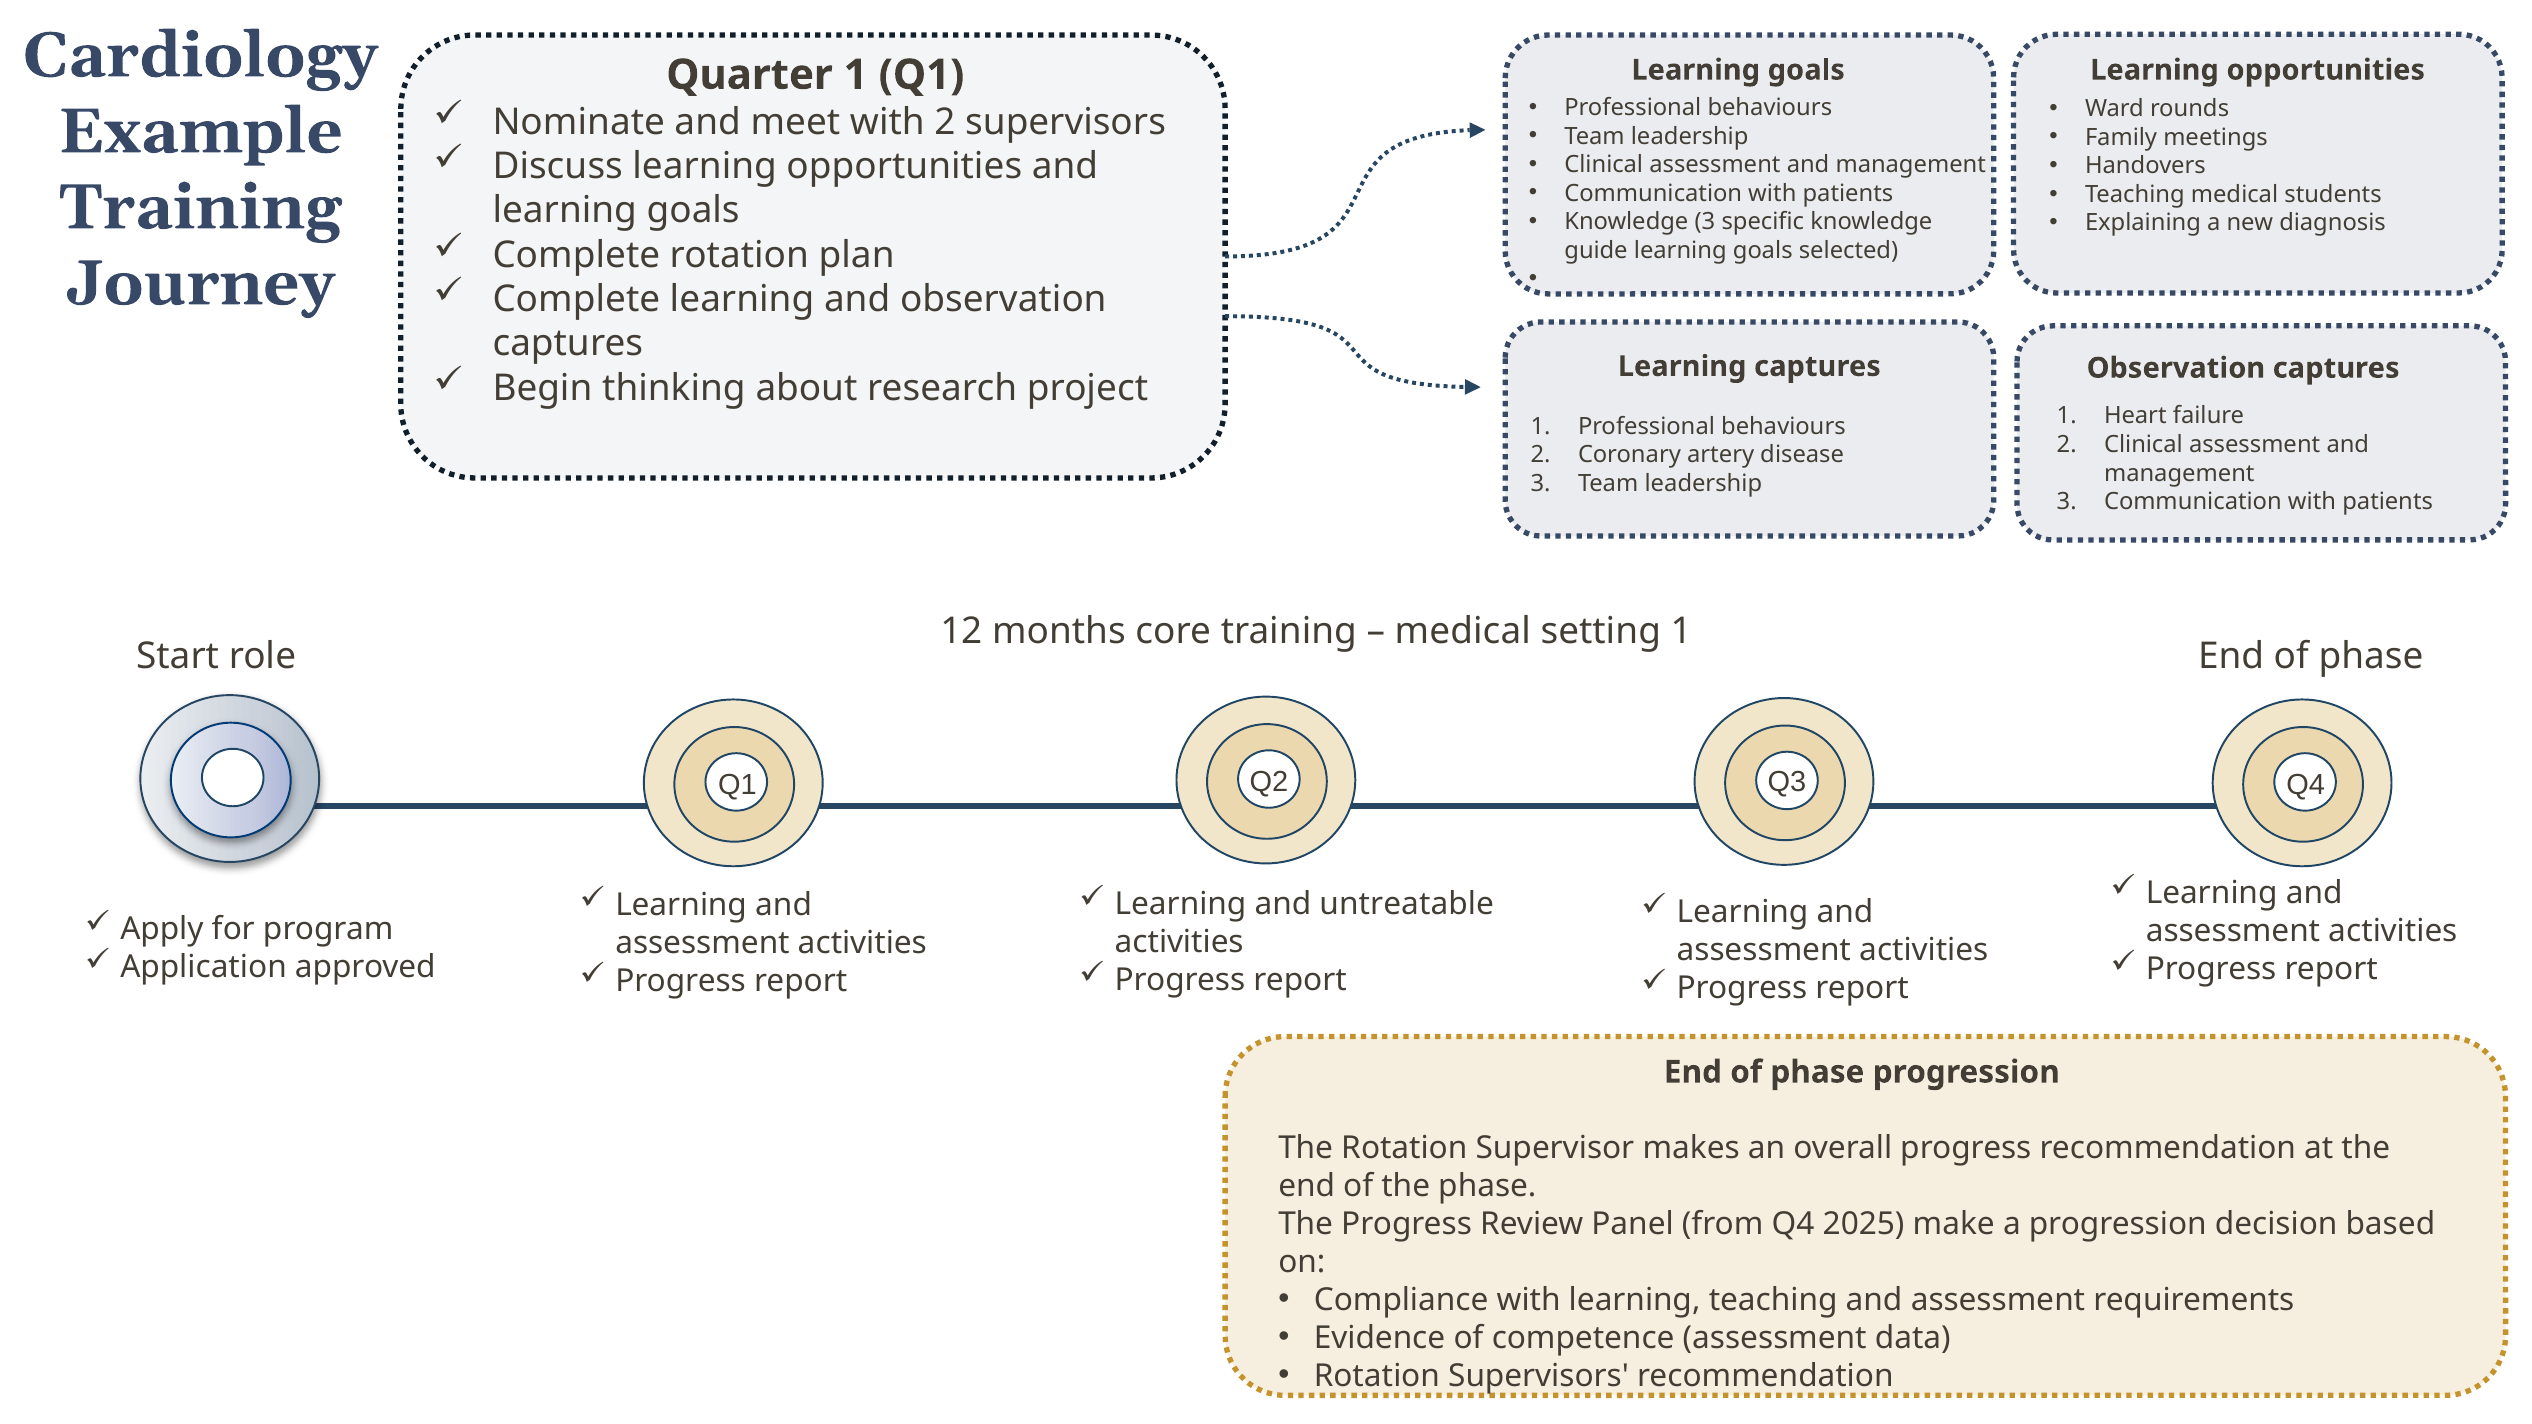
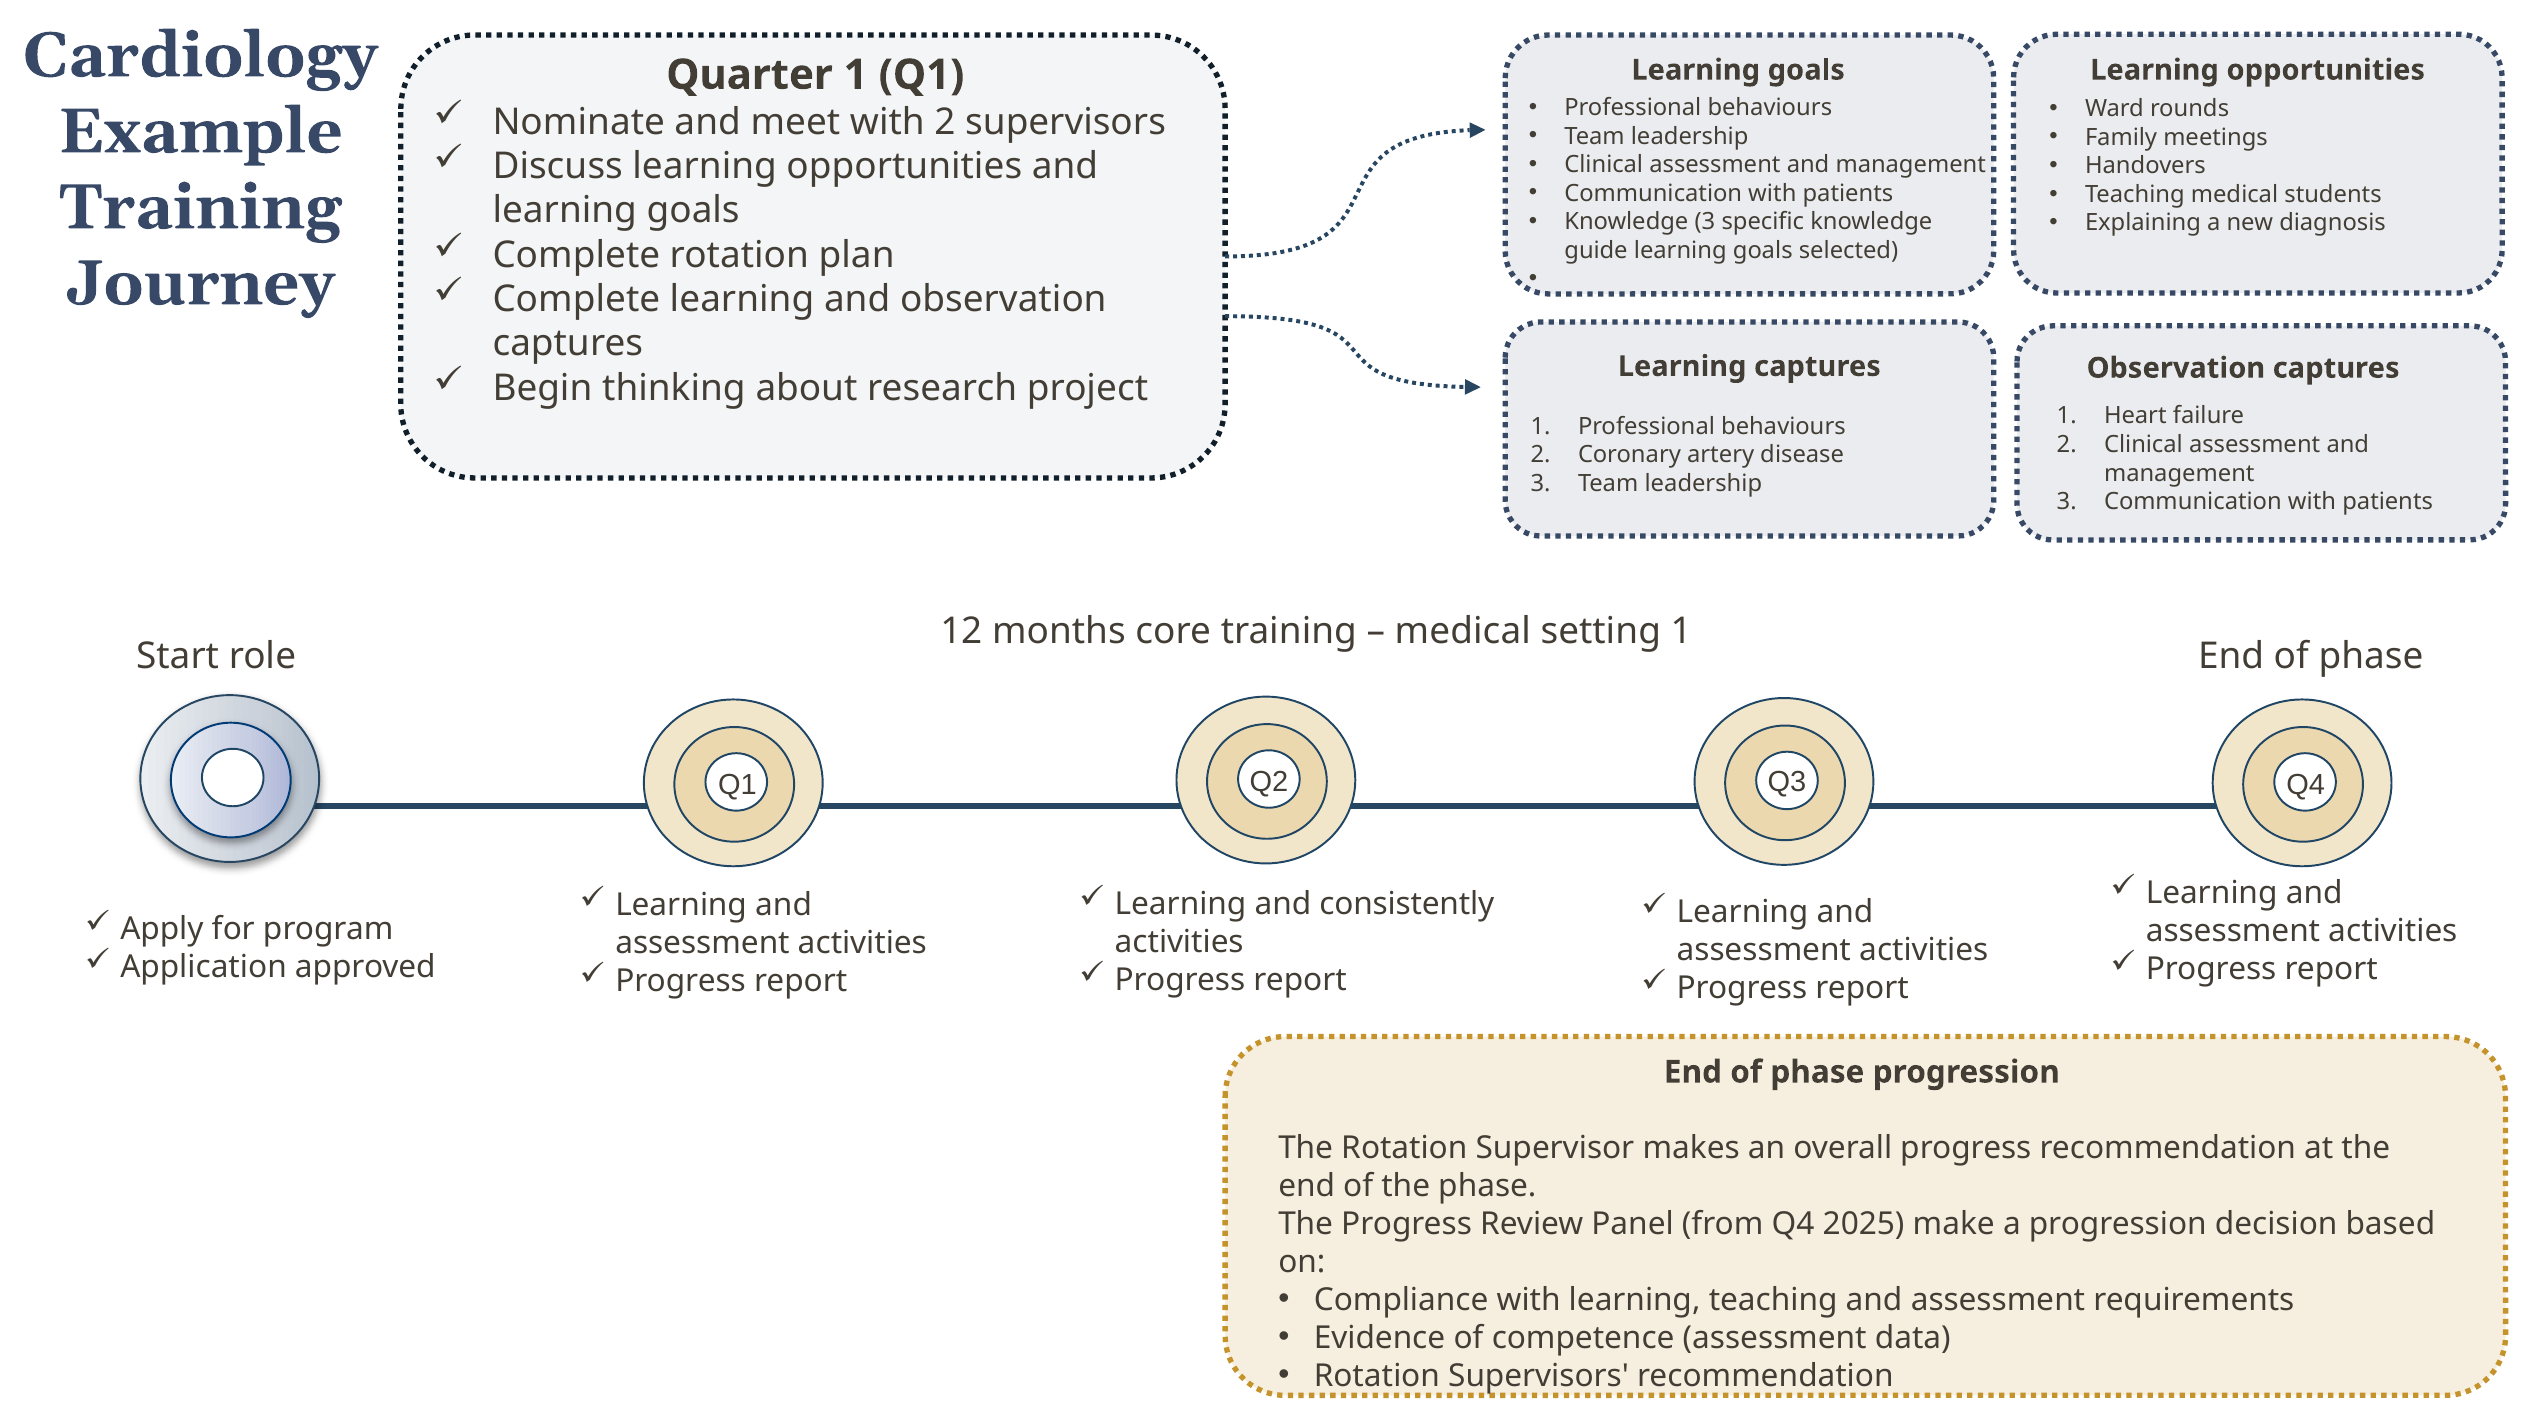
untreatable: untreatable -> consistently (1407, 904)
